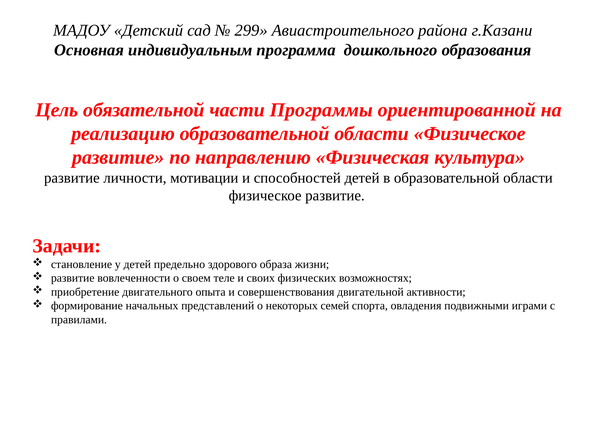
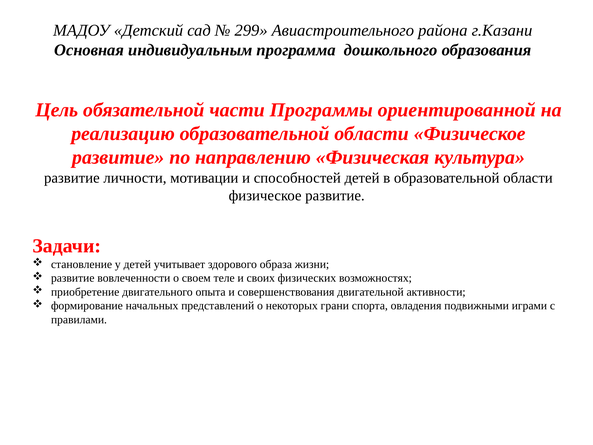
предельно: предельно -> учитывает (179, 264)
семей: семей -> грани (335, 306)
